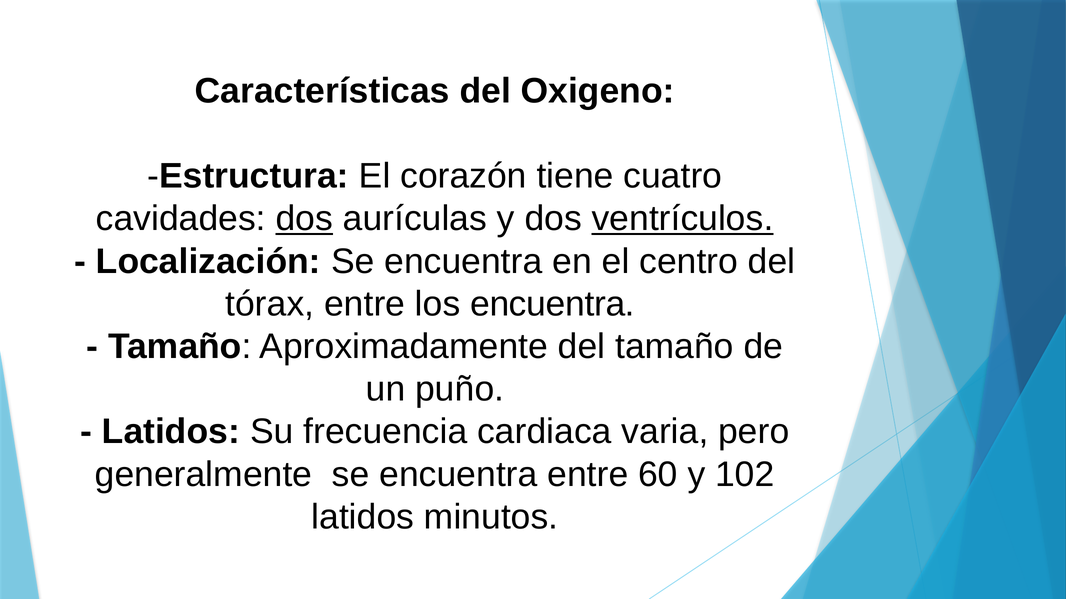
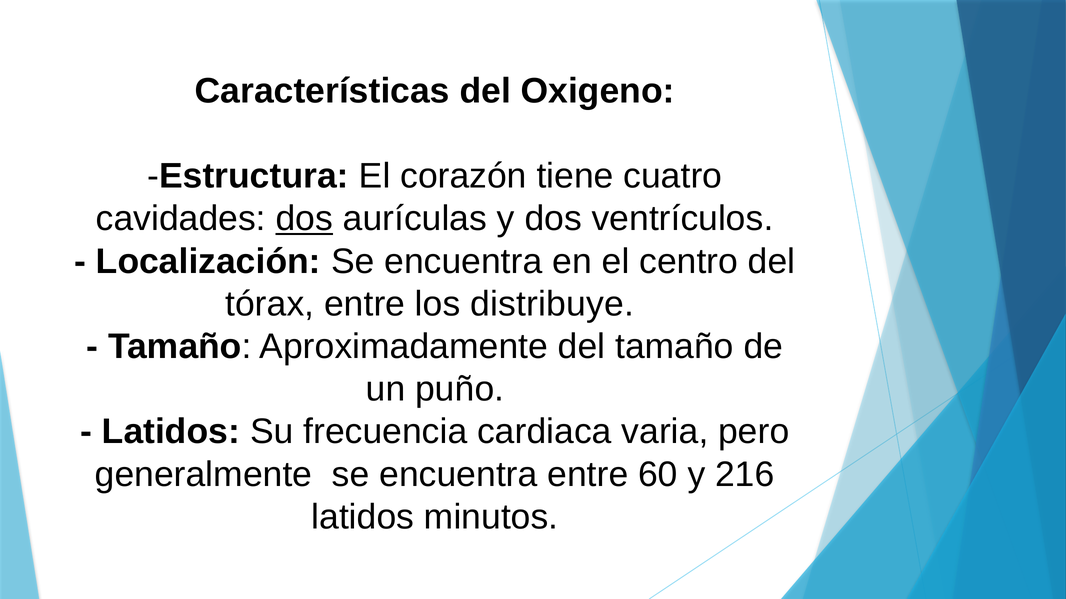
ventrículos underline: present -> none (683, 219)
los encuentra: encuentra -> distribuye (552, 304)
102: 102 -> 216 (745, 475)
